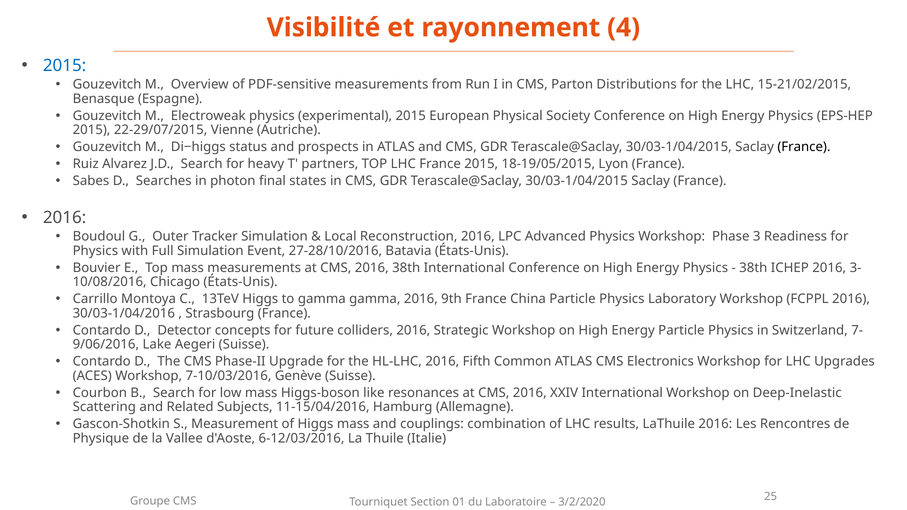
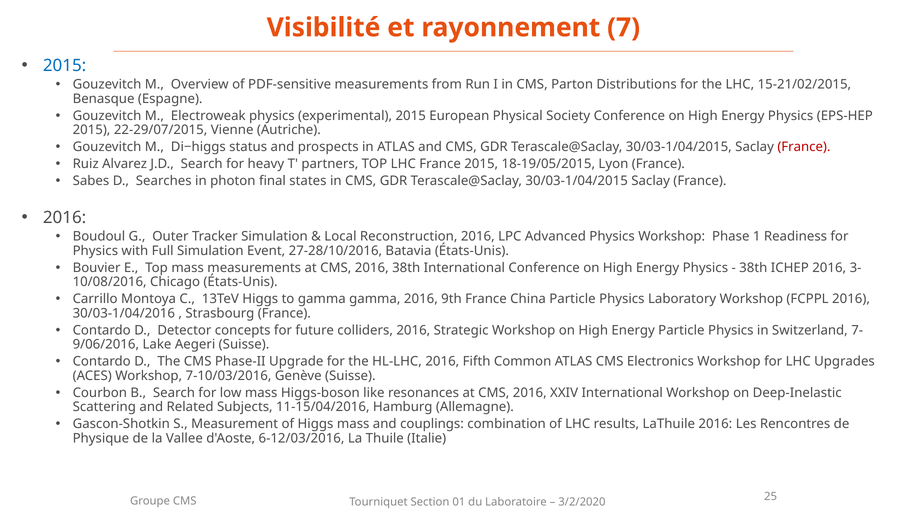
4: 4 -> 7 (624, 28)
France colour: black -> red (804, 147)
3: 3 -> 1 (757, 237)
